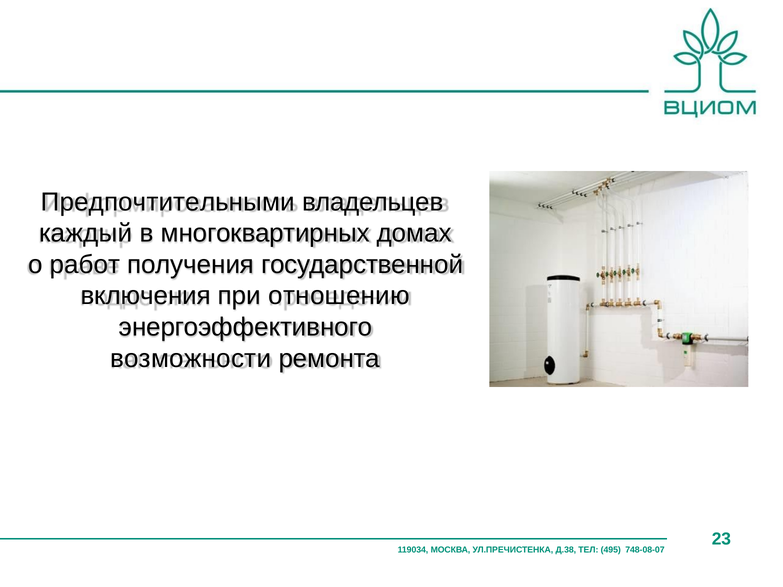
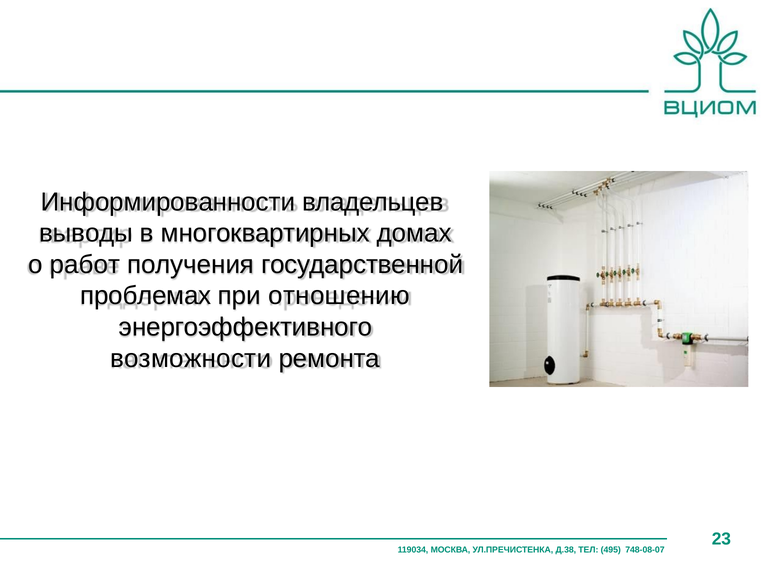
Предпочтительными: Предпочтительными -> Информированности (168, 202)
каждый: каждый -> выводы (86, 233)
включения: включения -> проблемах (146, 296)
